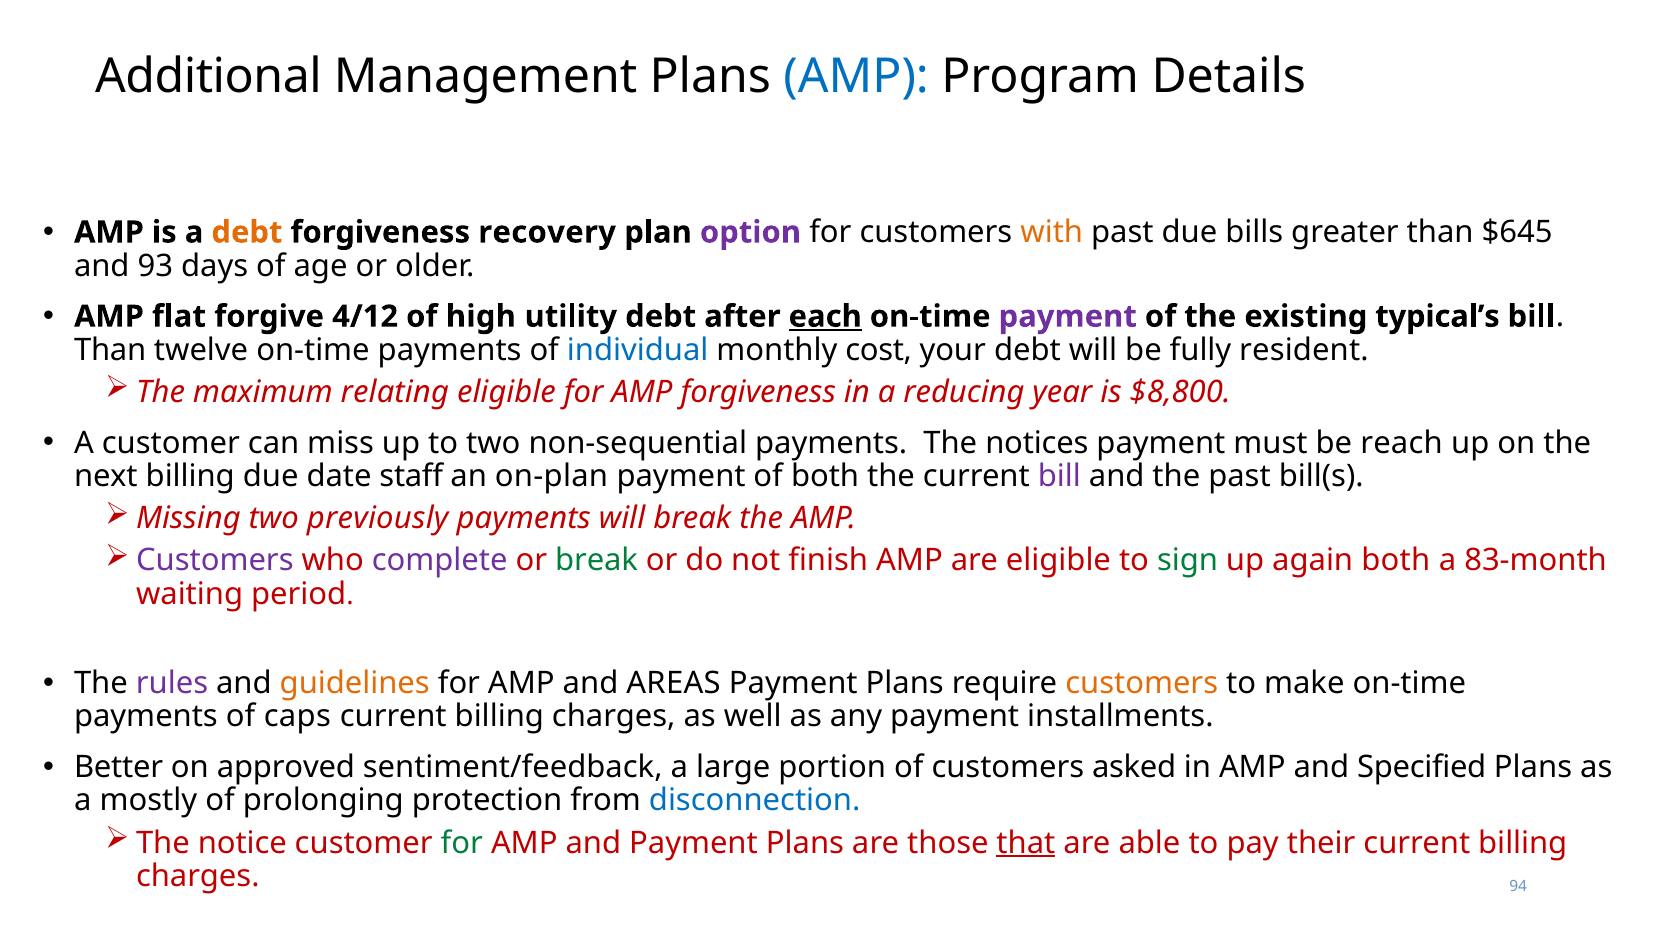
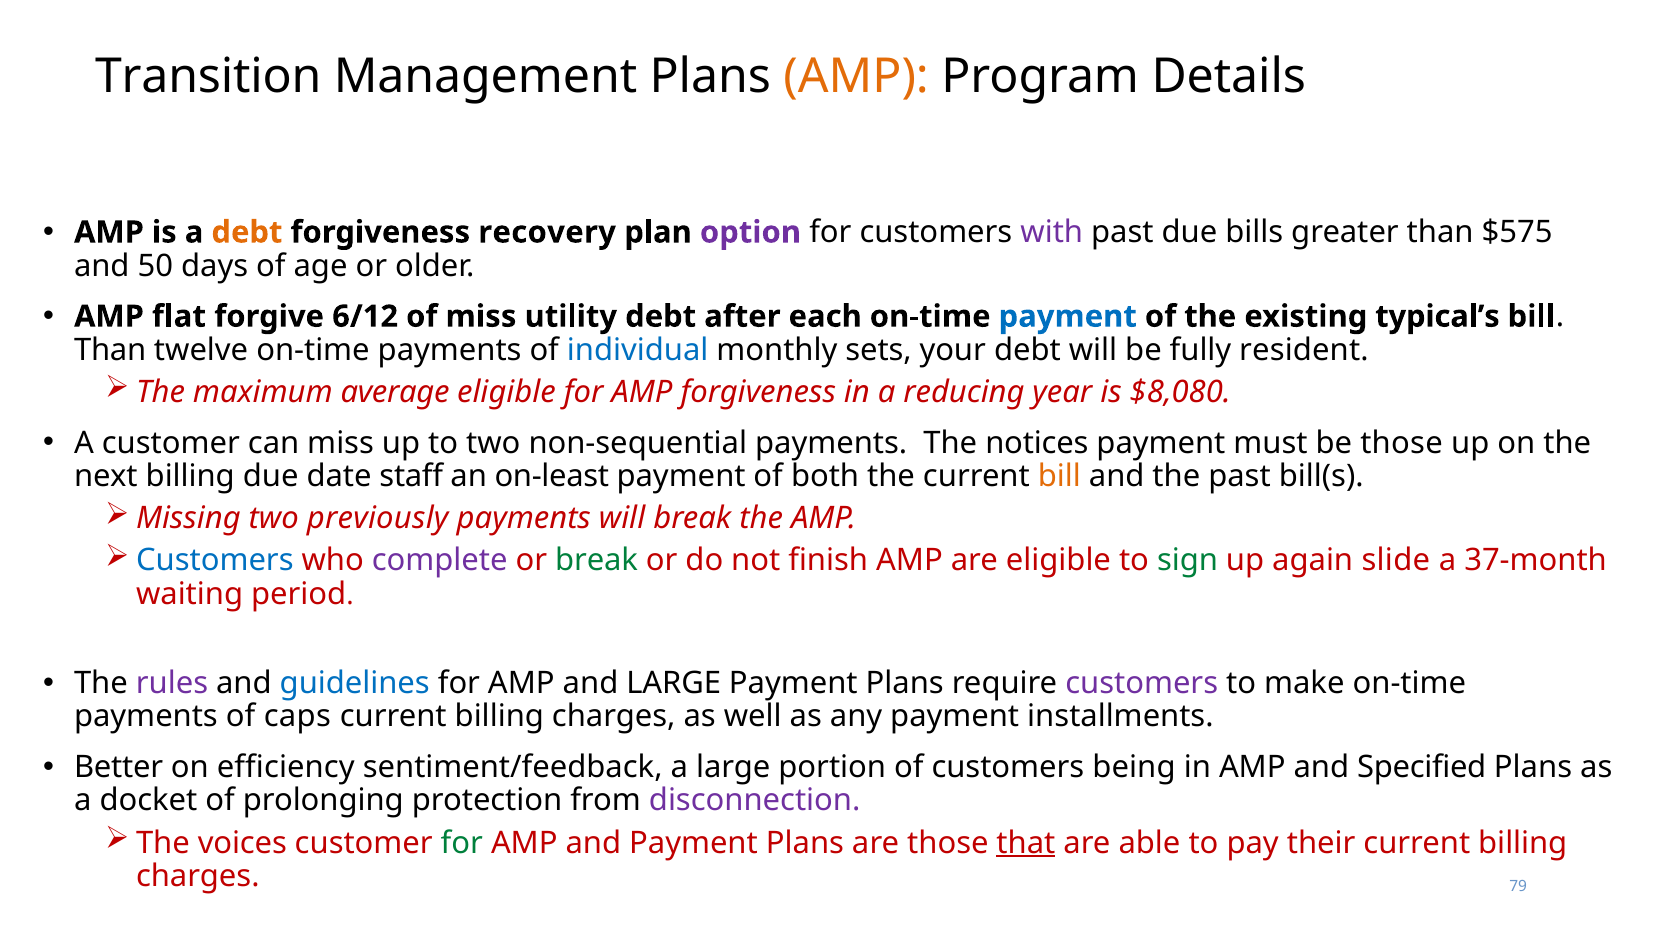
Additional: Additional -> Transition (208, 77)
AMP colour: blue -> orange (856, 77)
with colour: orange -> purple (1052, 232)
$645: $645 -> $575 (1517, 232)
93: 93 -> 50 (155, 266)
4/12: 4/12 -> 6/12 (365, 316)
of high: high -> miss (481, 316)
each underline: present -> none (825, 316)
payment colour: purple -> blue (1068, 316)
cost: cost -> sets (879, 350)
relating: relating -> average (395, 392)
$8,800: $8,800 -> $8,080 (1180, 392)
be reach: reach -> those (1402, 443)
on-plan: on-plan -> on-least (552, 476)
bill colour: purple -> orange (1059, 476)
Customers colour: purple -> blue (215, 560)
again both: both -> slide (1396, 560)
83-month: 83-month -> 37-month (1536, 560)
guidelines colour: orange -> blue (355, 683)
and AREAS: AREAS -> LARGE (674, 683)
customers colour: orange -> purple (1142, 683)
approved: approved -> efficiency (286, 767)
asked: asked -> being (1134, 767)
mostly: mostly -> docket (148, 801)
disconnection colour: blue -> purple (755, 801)
notice: notice -> voices (242, 843)
94: 94 -> 79 (1518, 886)
